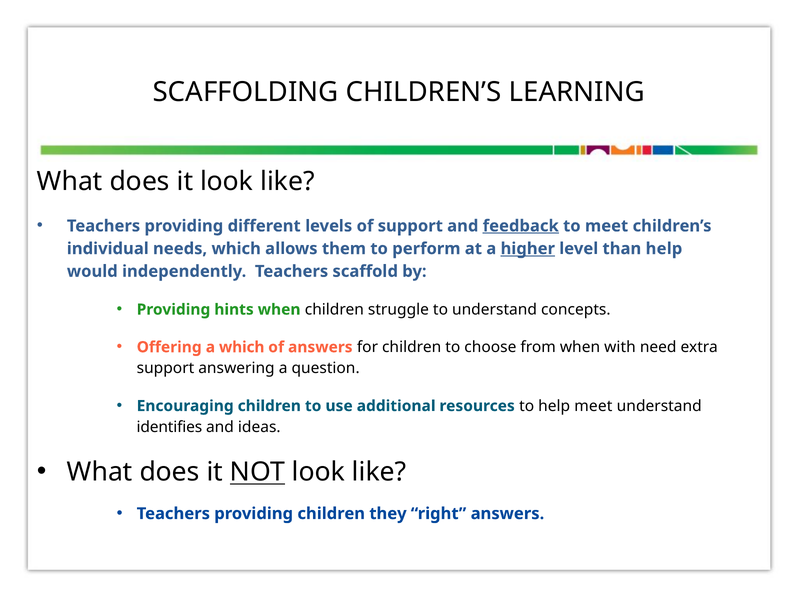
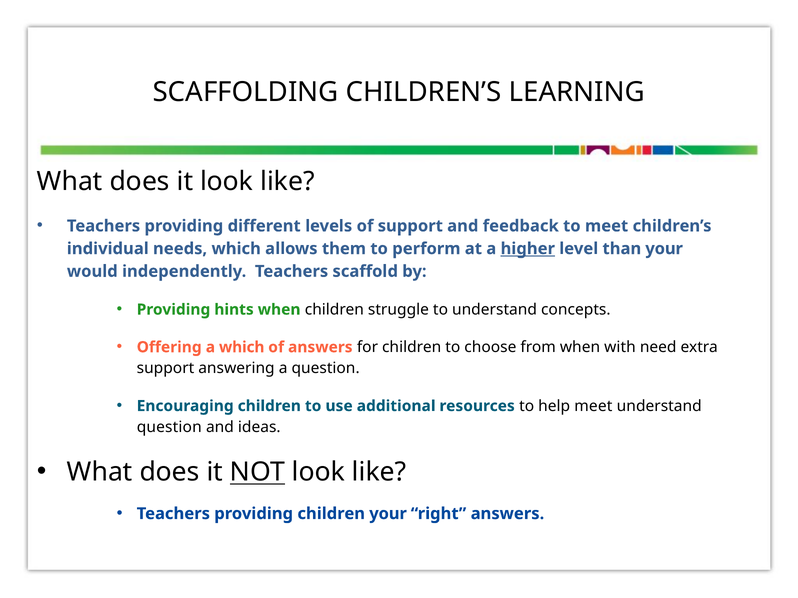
feedback underline: present -> none (521, 226)
than help: help -> your (664, 249)
identifies: identifies -> question (169, 428)
children they: they -> your (388, 514)
